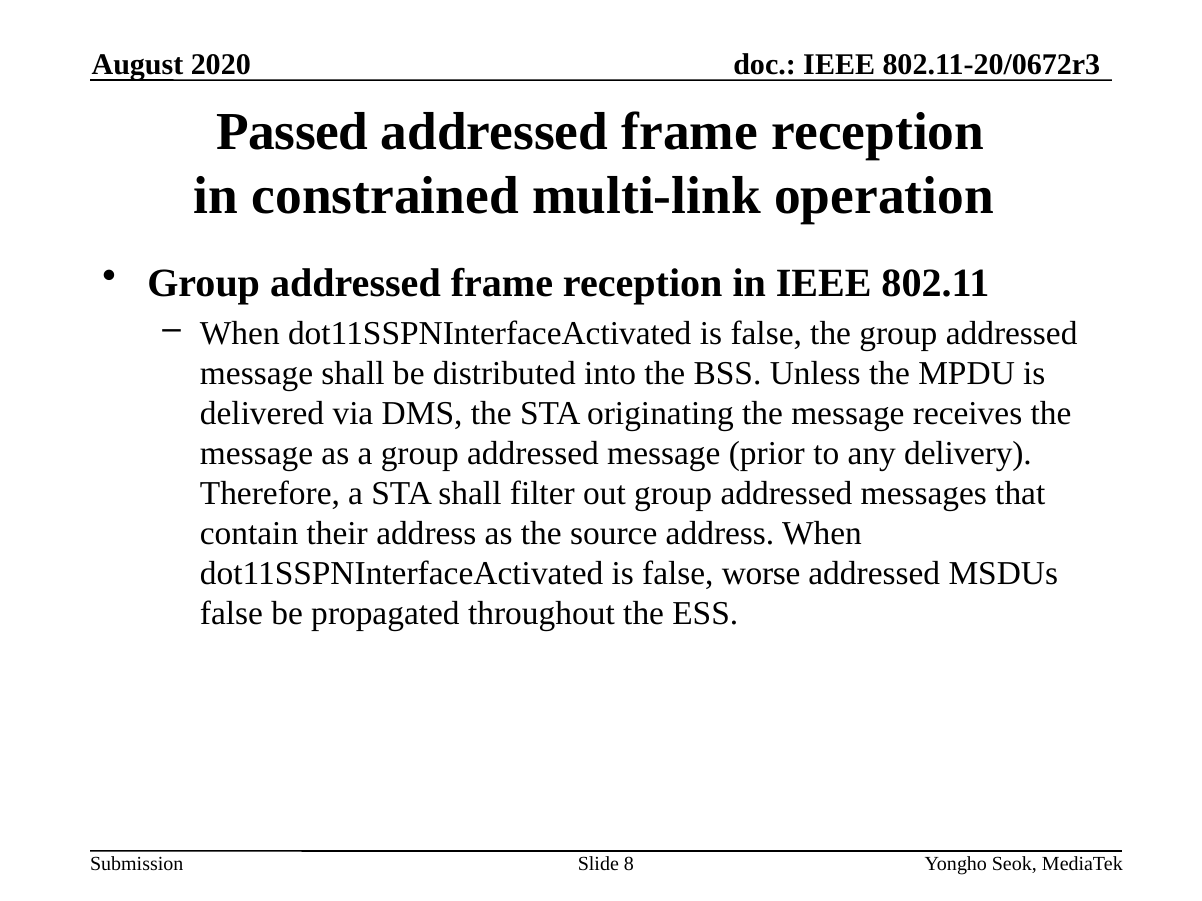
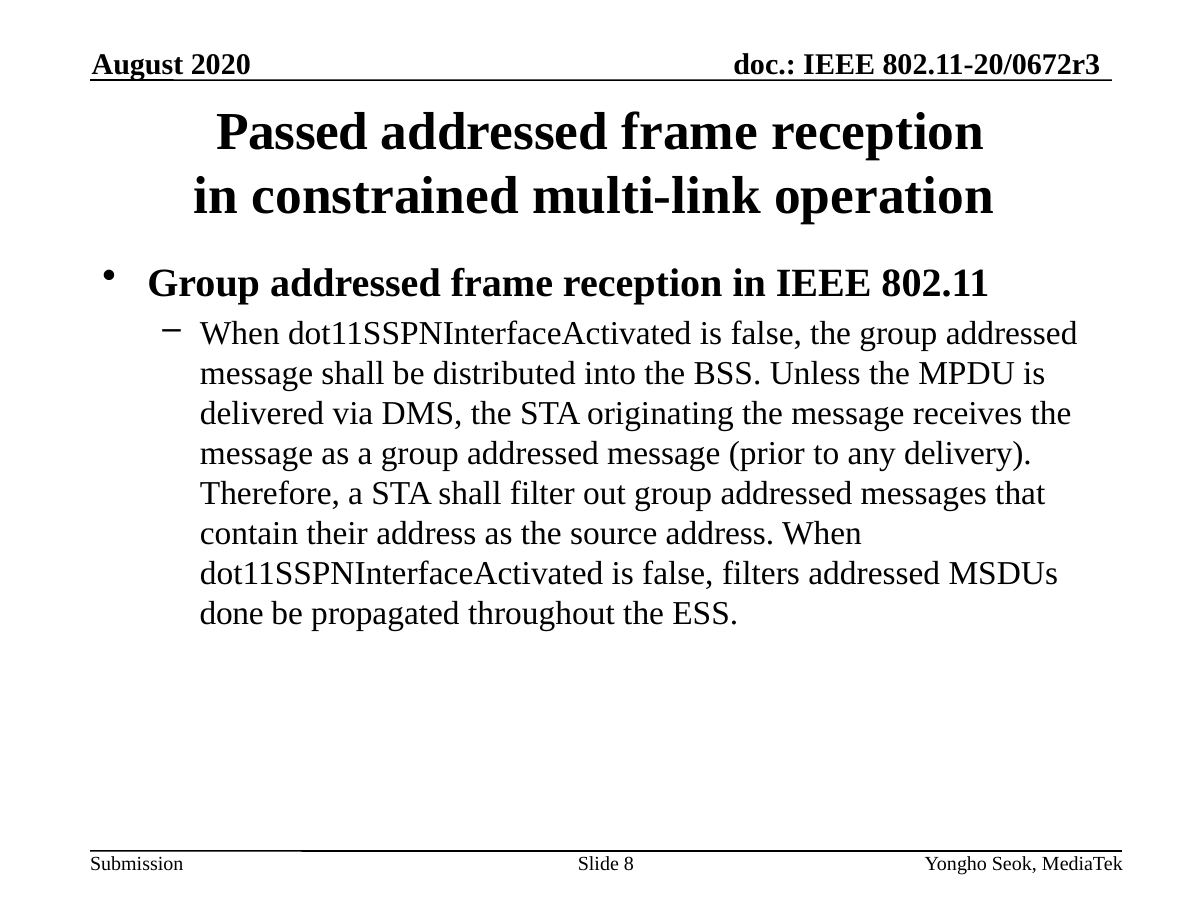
worse: worse -> filters (761, 574)
false: false -> done (232, 614)
